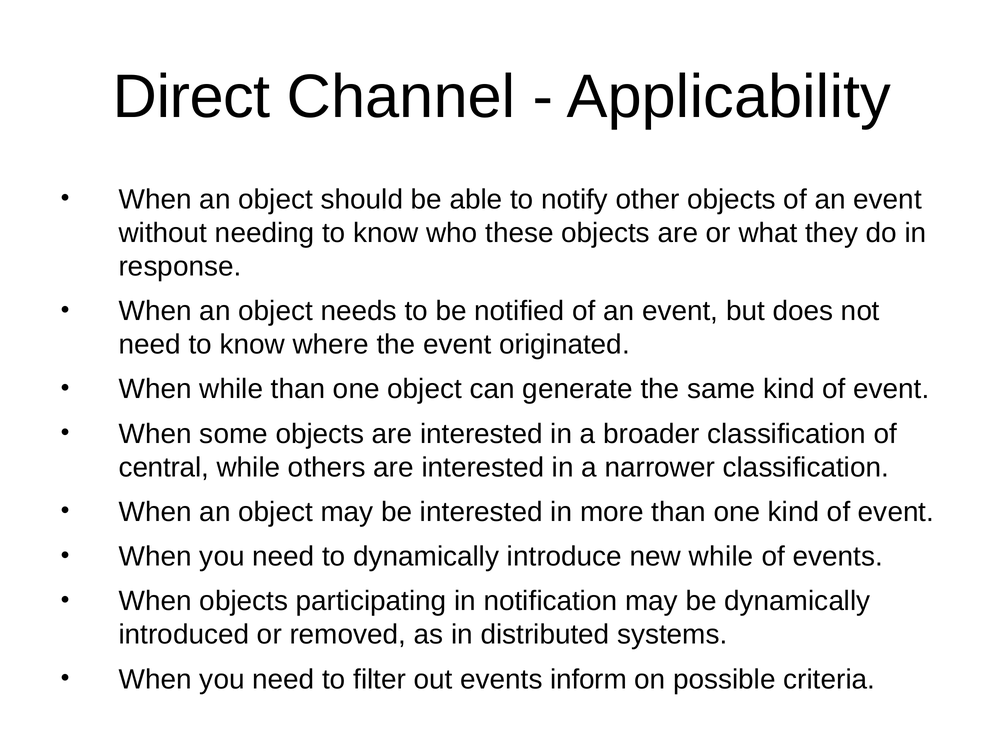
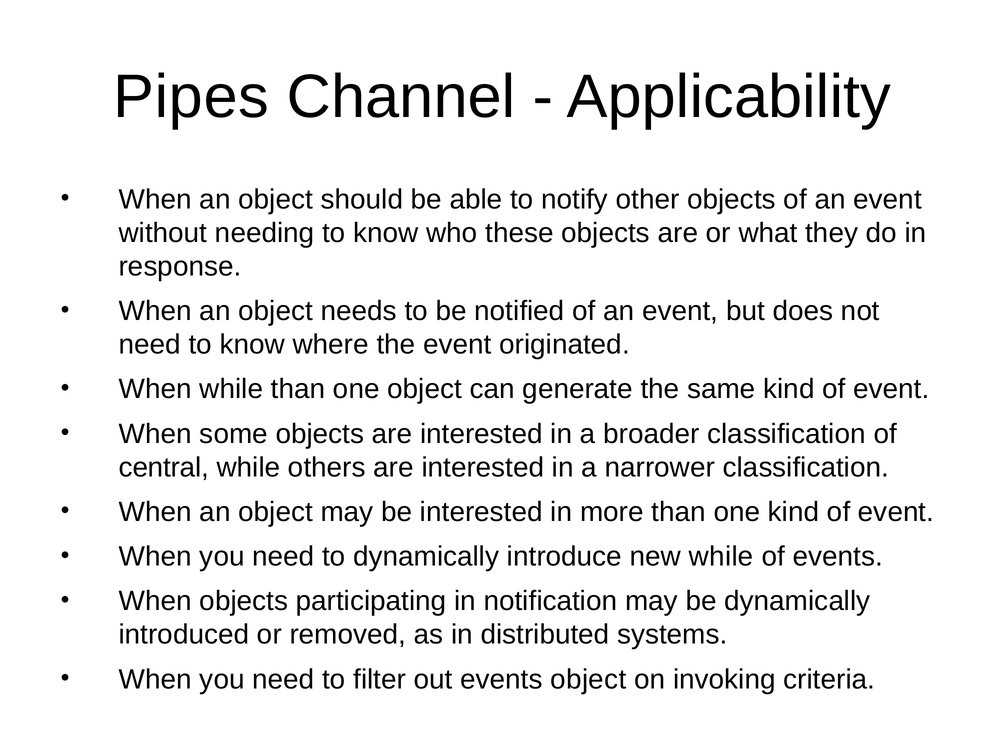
Direct: Direct -> Pipes (191, 97)
events inform: inform -> object (588, 680)
possible: possible -> invoking (724, 680)
